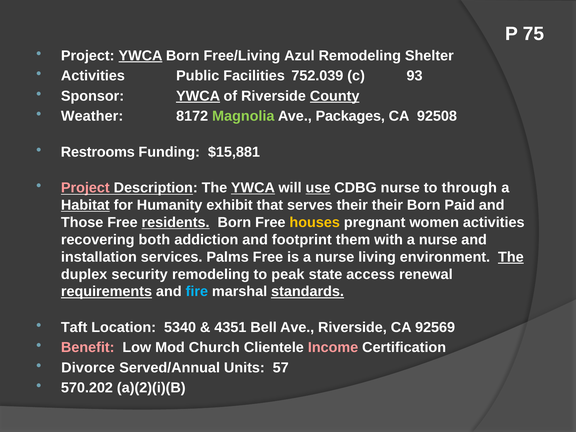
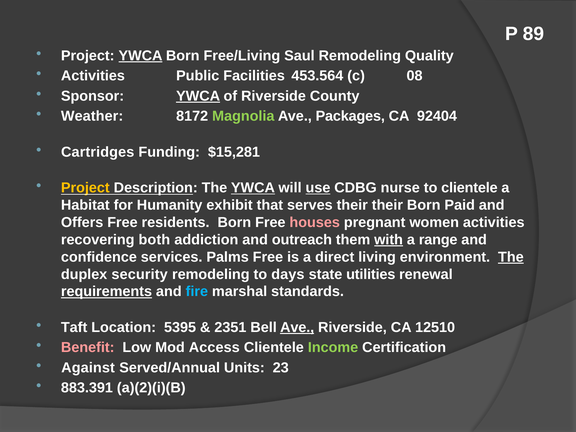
75: 75 -> 89 (534, 34)
Azul: Azul -> Saul (299, 56)
Shelter: Shelter -> Quality (429, 56)
752.039: 752.039 -> 453.564 (317, 76)
93: 93 -> 08 (415, 76)
County underline: present -> none (335, 96)
92508: 92508 -> 92404 (437, 116)
Restrooms: Restrooms -> Cartridges (98, 152)
$15,881: $15,881 -> $15,281 (234, 152)
Project colour: pink -> yellow (85, 188)
to through: through -> clientele (469, 188)
Habitat underline: present -> none (85, 205)
Those: Those -> Offers (82, 222)
residents underline: present -> none (176, 222)
houses colour: yellow -> pink (315, 222)
footprint: footprint -> outreach (302, 240)
with underline: none -> present (389, 240)
nurse: nurse -> range (438, 240)
installation: installation -> confidence (99, 257)
is a nurse: nurse -> direct (335, 257)
peak: peak -> days (288, 274)
access: access -> utilities (371, 274)
standards underline: present -> none (308, 292)
5340: 5340 -> 5395 (180, 327)
4351: 4351 -> 2351 (230, 327)
Ave underline: none -> present (297, 327)
92569: 92569 -> 12510 (435, 327)
Church: Church -> Access (214, 348)
Income colour: pink -> light green (333, 348)
Divorce: Divorce -> Against (88, 368)
57: 57 -> 23 (281, 368)
570.202: 570.202 -> 883.391 (87, 388)
